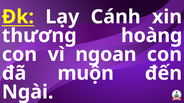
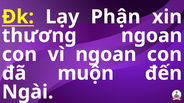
Cánh: Cánh -> Phận (116, 17)
thương hoàng: hoàng -> ngoan (152, 36)
